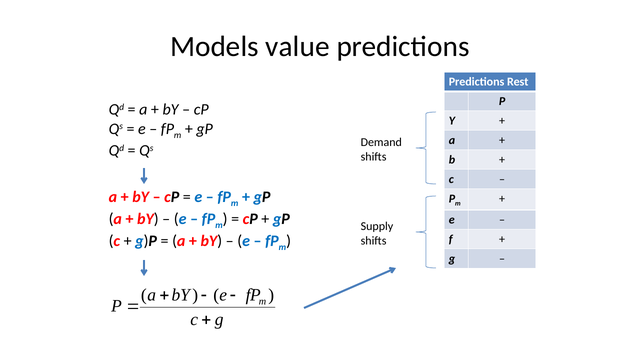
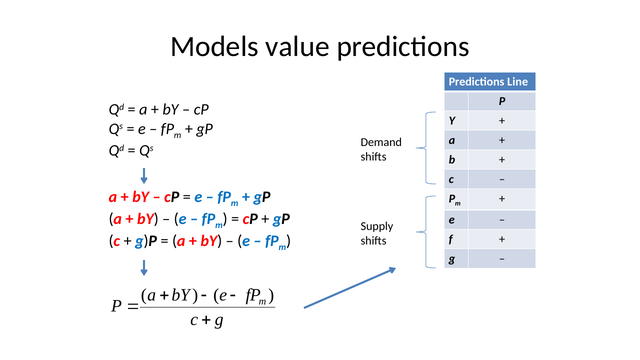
Rest: Rest -> Line (518, 82)
